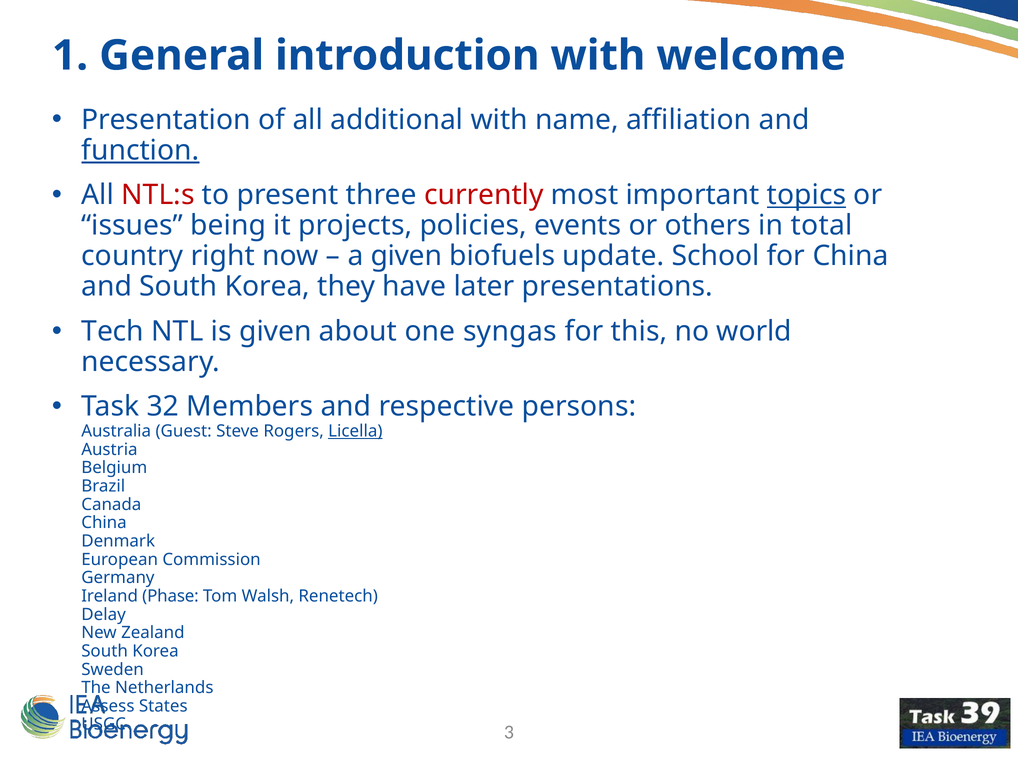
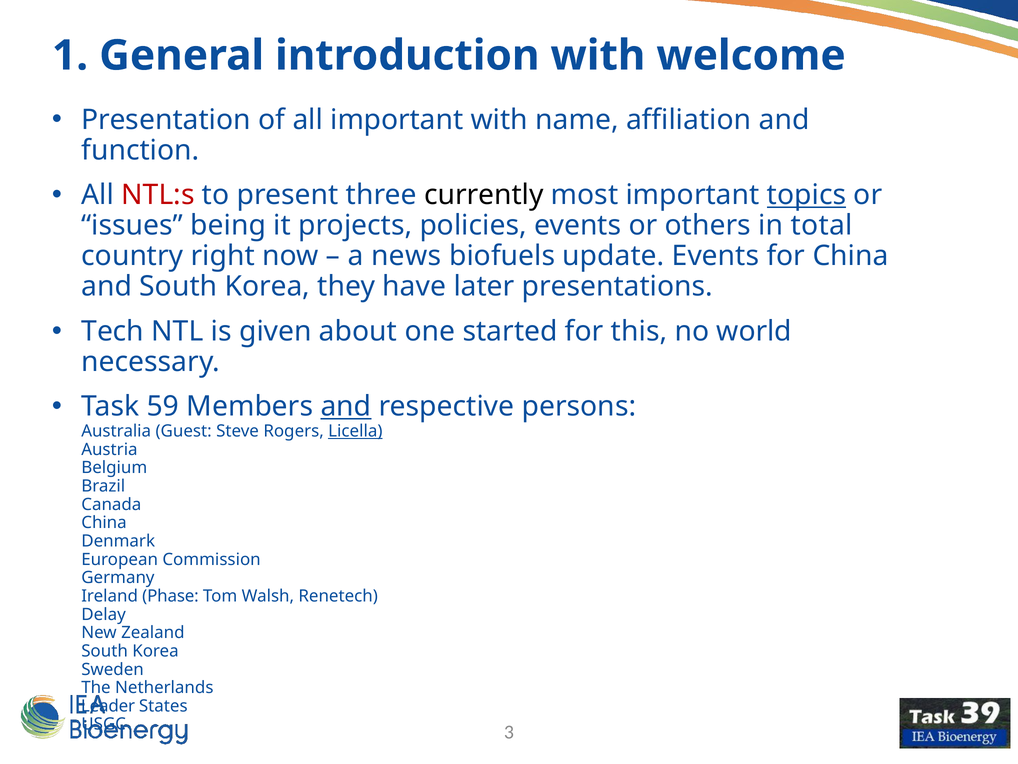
all additional: additional -> important (397, 120)
function underline: present -> none (140, 150)
currently colour: red -> black (484, 195)
a given: given -> news (406, 256)
update School: School -> Events (716, 256)
syngas: syngas -> started (510, 331)
32: 32 -> 59 (163, 406)
and underline: none -> present (346, 406)
Assess: Assess -> Leader (108, 706)
